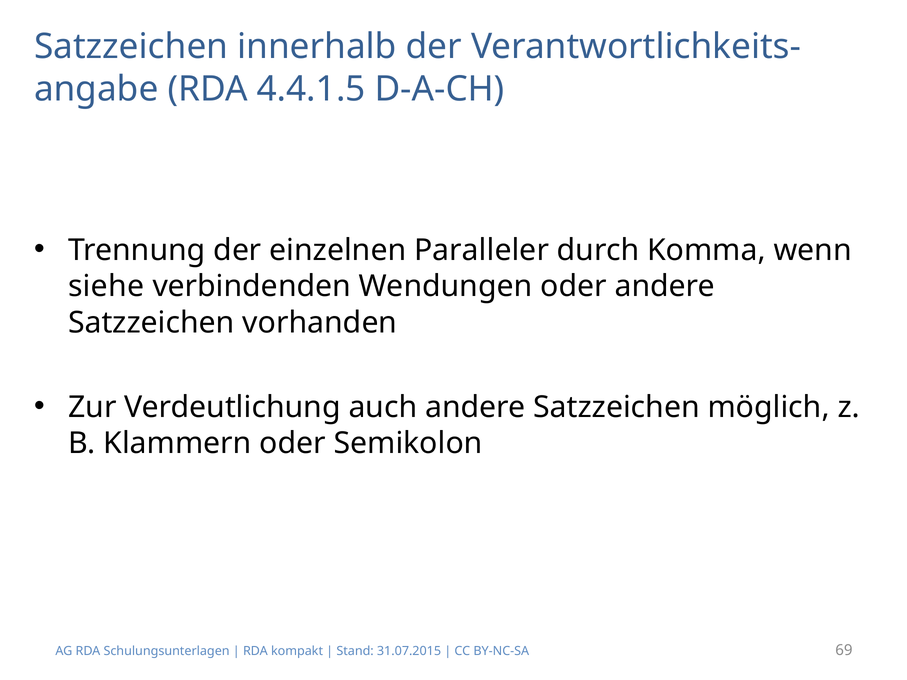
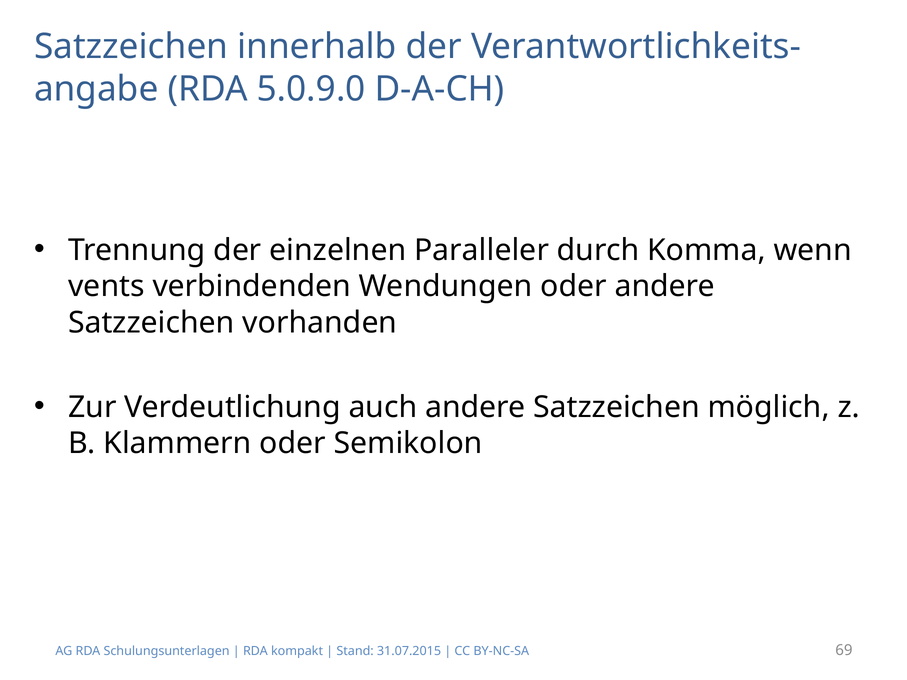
4.4.1.5: 4.4.1.5 -> 5.0.9.0 (311, 89)
siehe: siehe -> vents (106, 286)
